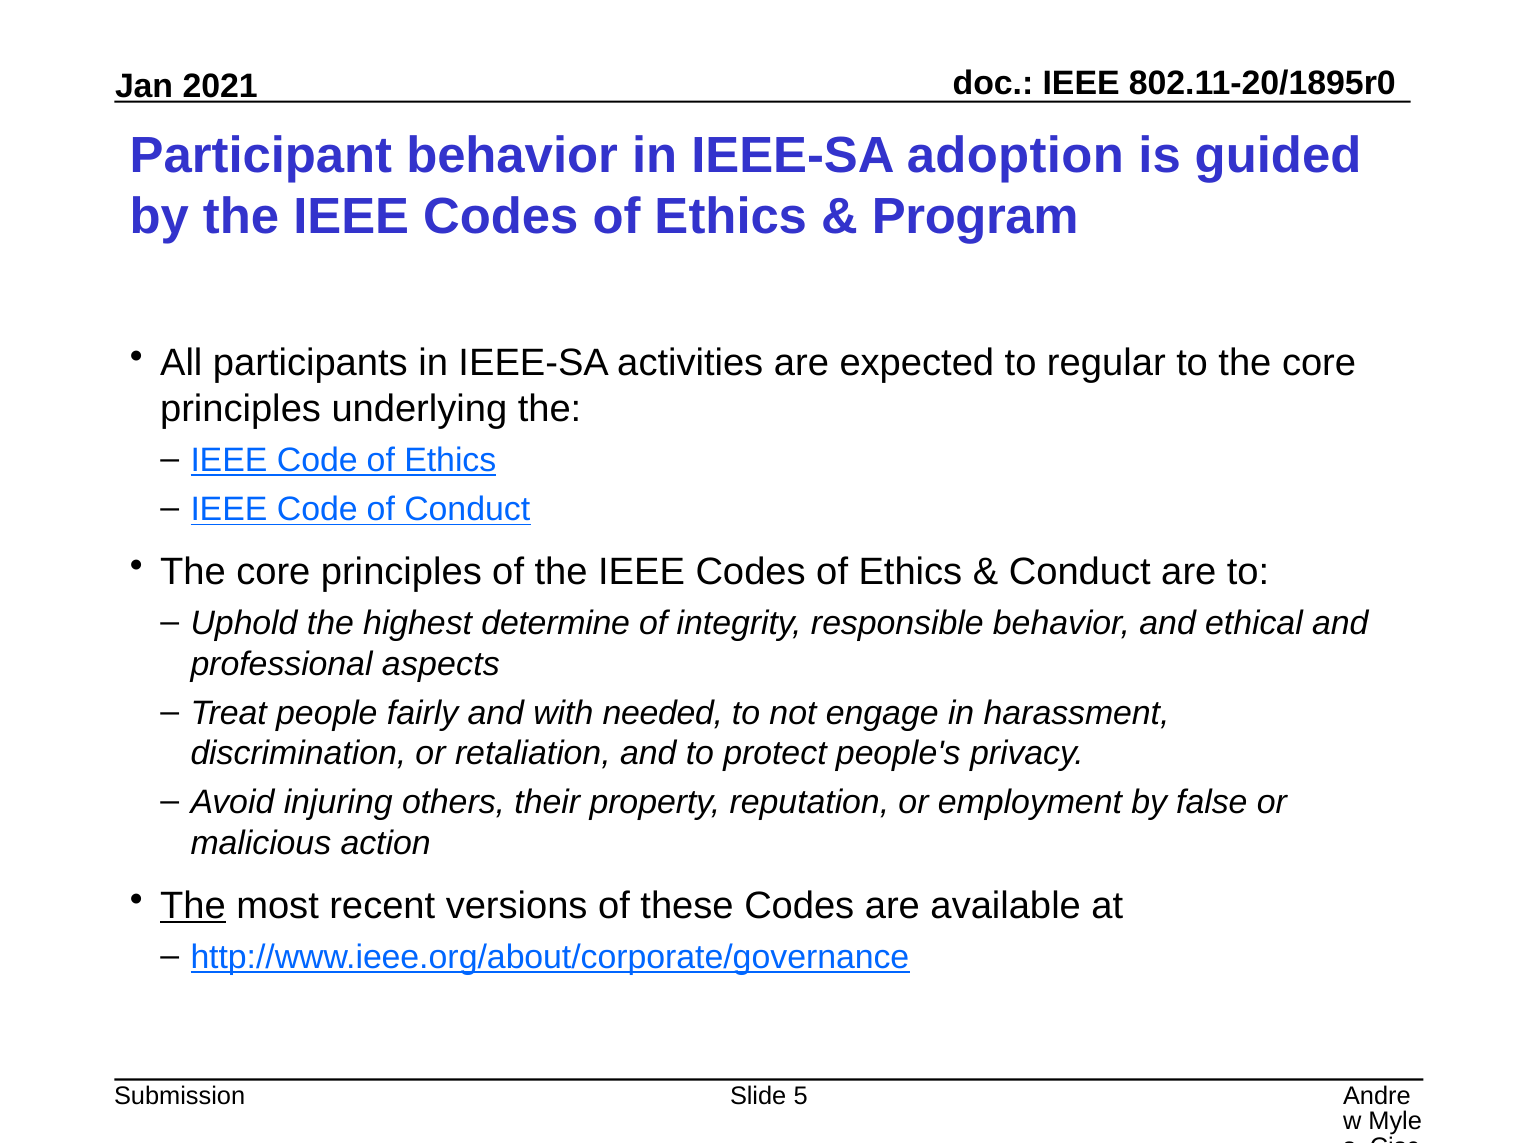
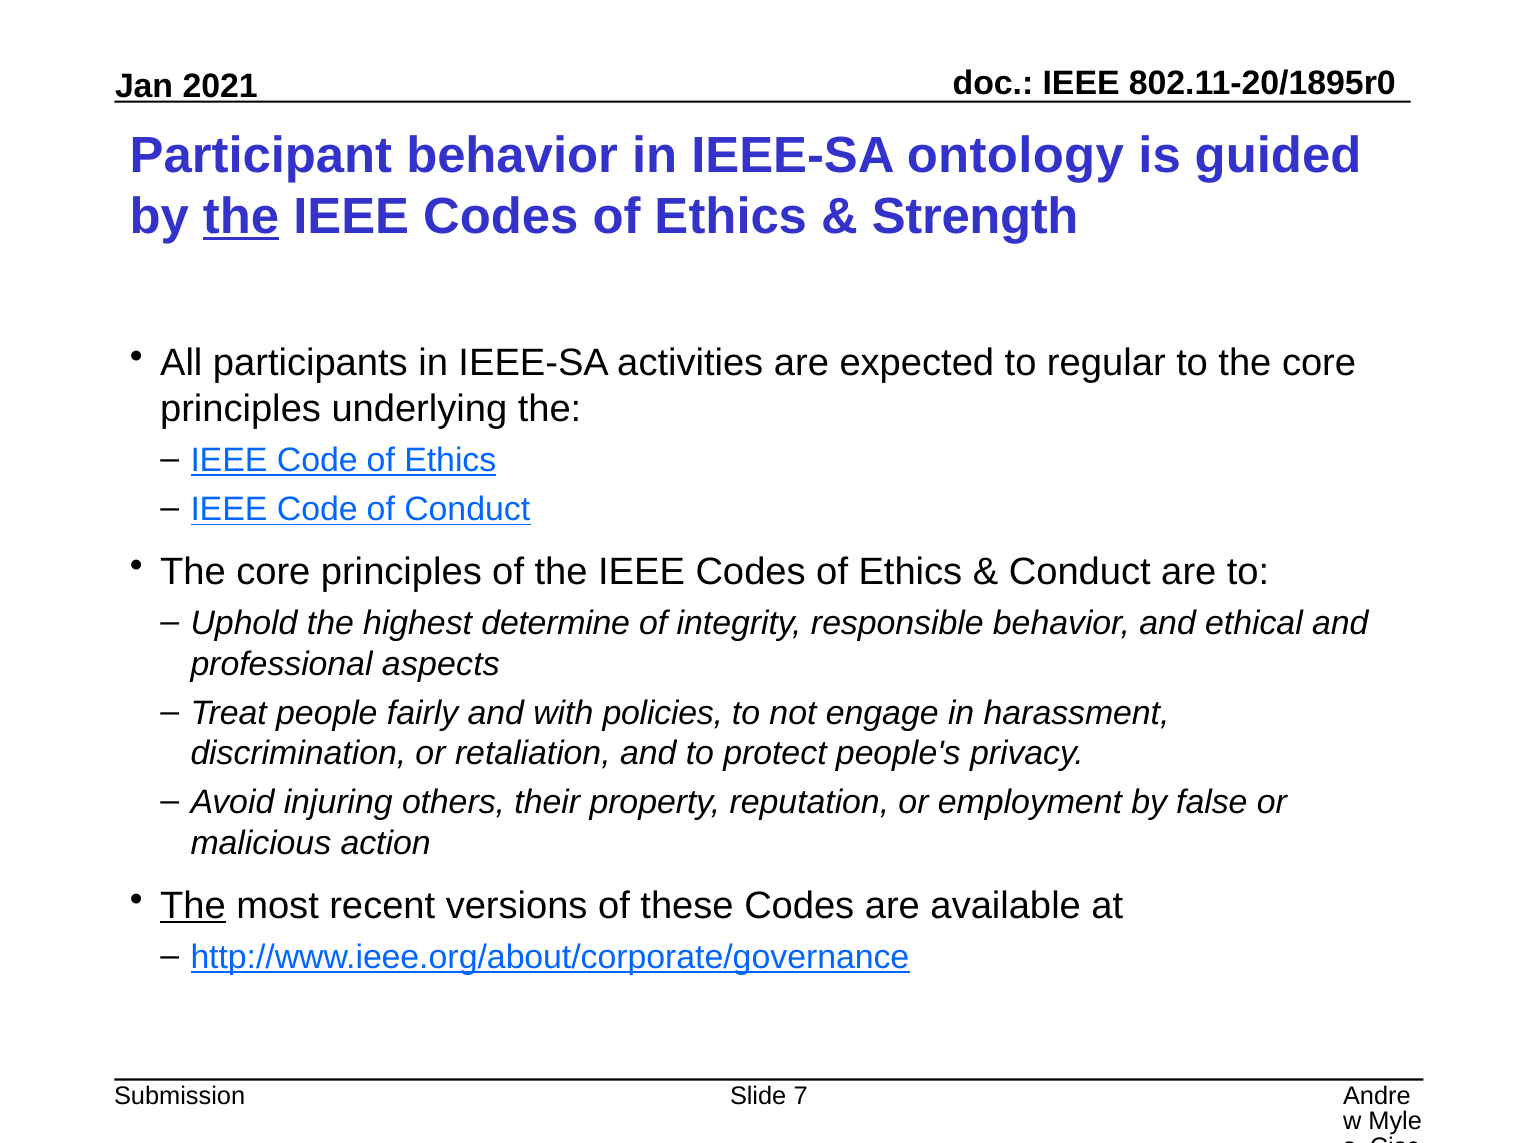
adoption: adoption -> ontology (1015, 156)
the underline: none -> present (241, 217)
Program: Program -> Strength (975, 217)
needed: needed -> policies (663, 714)
5: 5 -> 7 (801, 1097)
